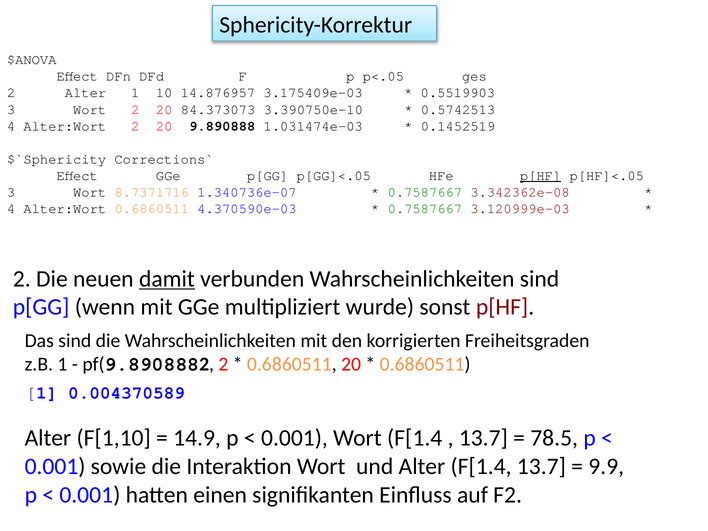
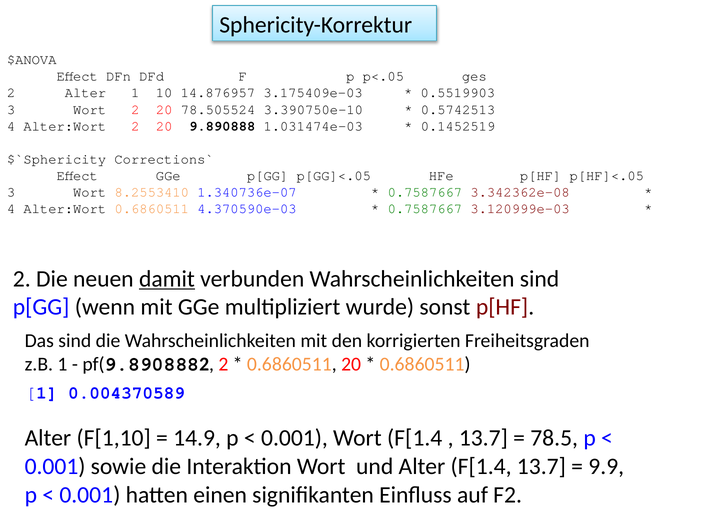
84.373073: 84.373073 -> 78.505524 (218, 109)
p[HF underline: present -> none (541, 176)
8.7371716: 8.7371716 -> 8.2553410 (152, 192)
